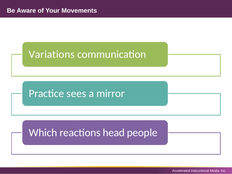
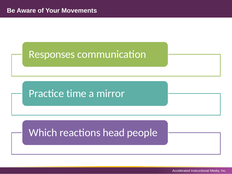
Variations: Variations -> Responses (52, 54)
sees: sees -> time (76, 93)
